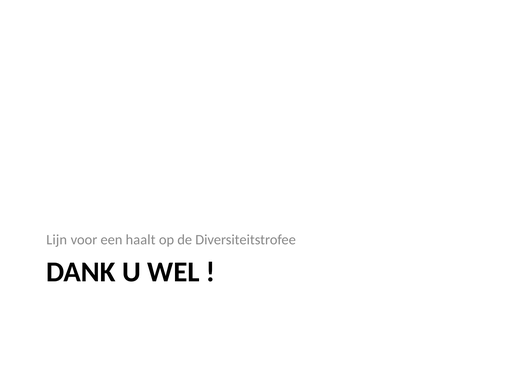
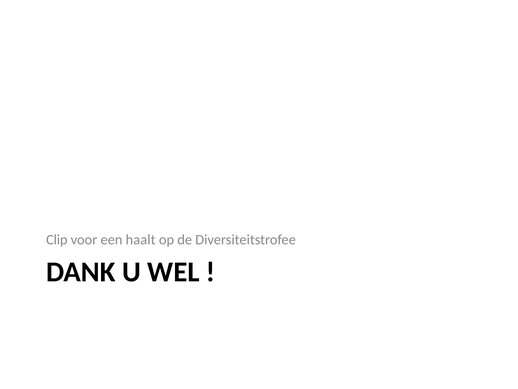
Lijn: Lijn -> Clip (57, 239)
